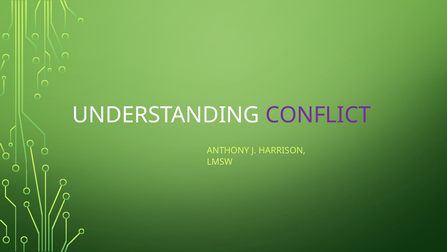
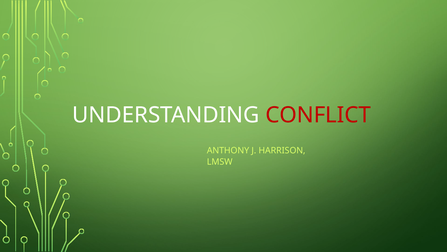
CONFLICT colour: purple -> red (318, 115)
